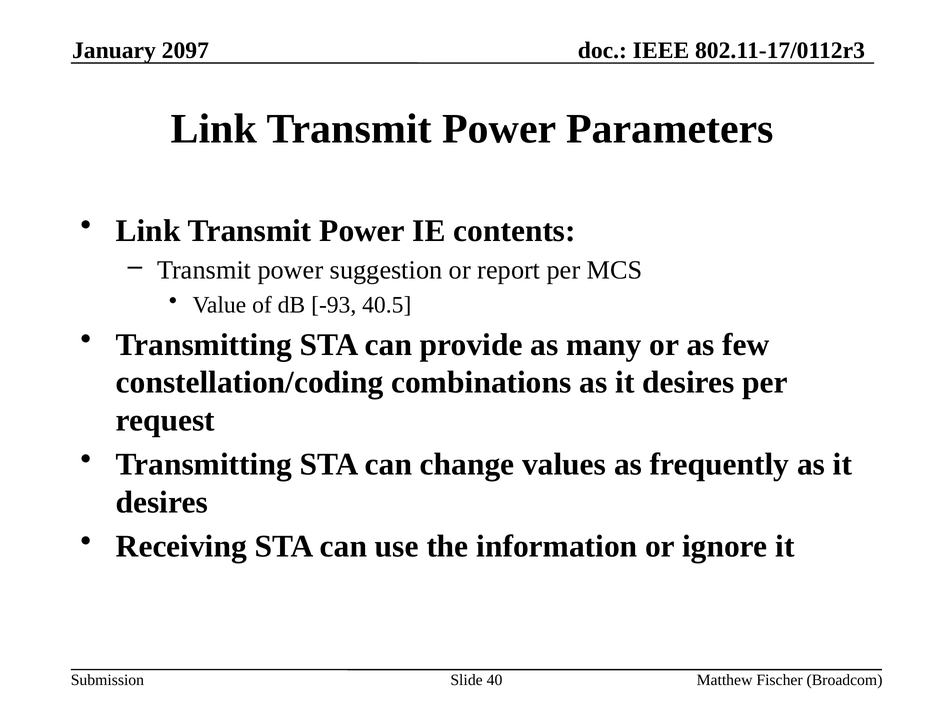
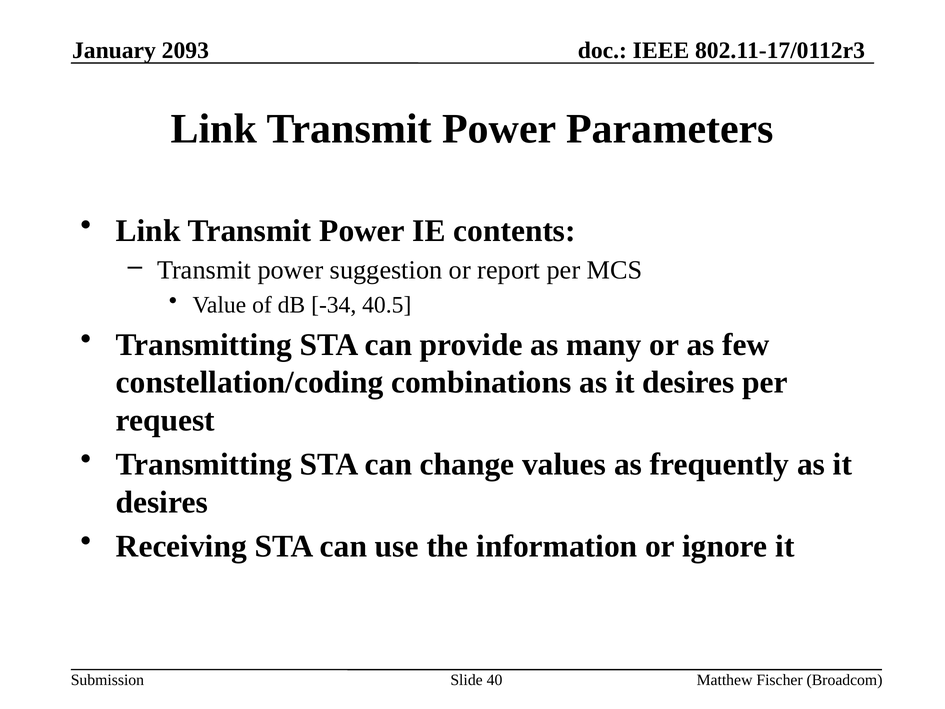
2097: 2097 -> 2093 (185, 50)
-93: -93 -> -34 (334, 305)
